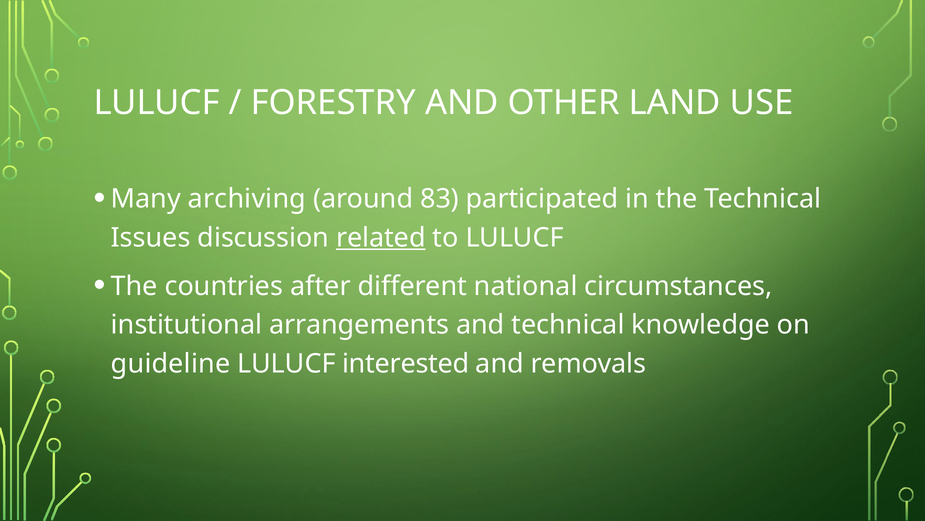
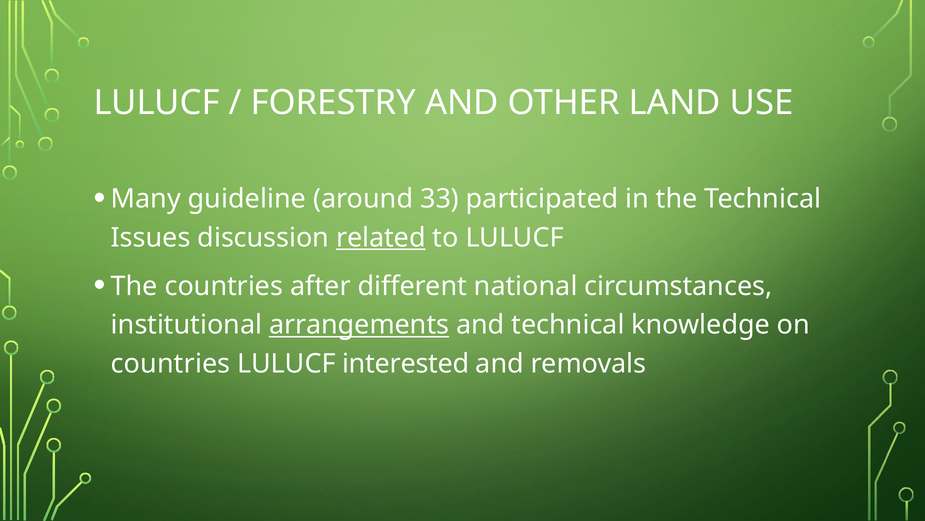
archiving: archiving -> guideline (247, 199)
83: 83 -> 33 (440, 199)
arrangements underline: none -> present (359, 325)
guideline: guideline -> countries (171, 363)
